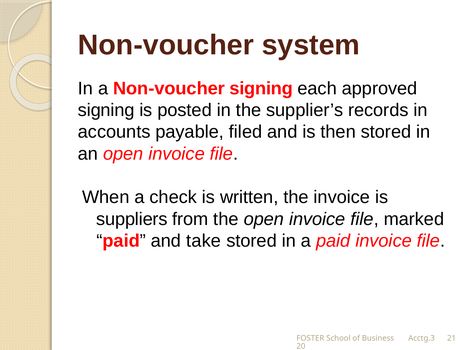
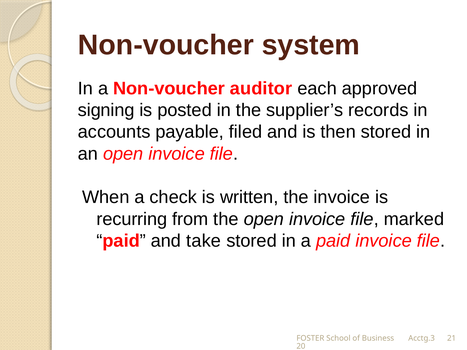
Non-voucher signing: signing -> auditor (261, 88)
suppliers: suppliers -> recurring (132, 219)
